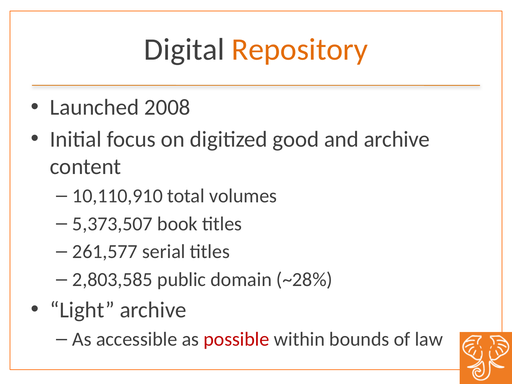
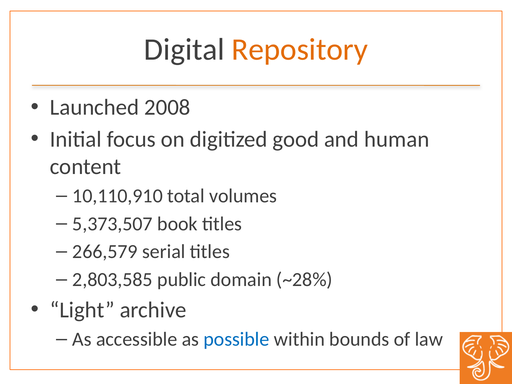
and archive: archive -> human (397, 139)
261,577: 261,577 -> 266,579 (105, 252)
possible colour: red -> blue (236, 339)
